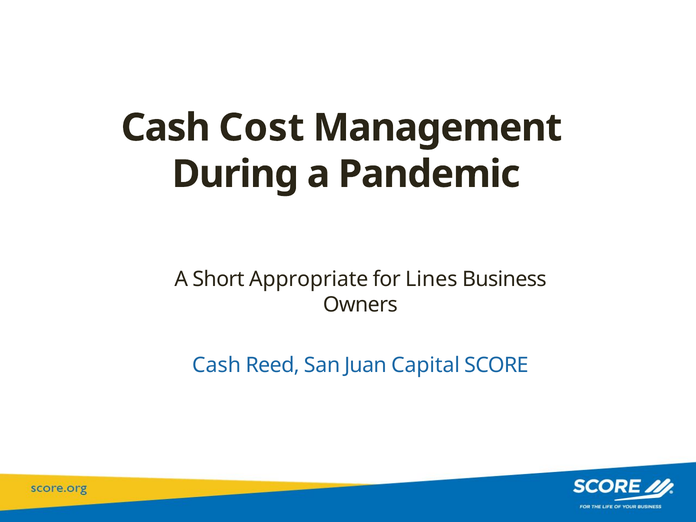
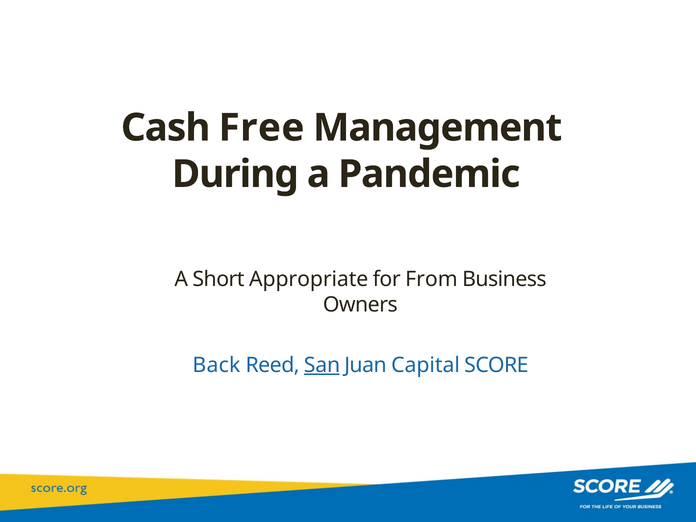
Cost: Cost -> Free (261, 128)
Lines: Lines -> From (431, 279)
Cash: Cash -> Back (216, 365)
San underline: none -> present (322, 365)
